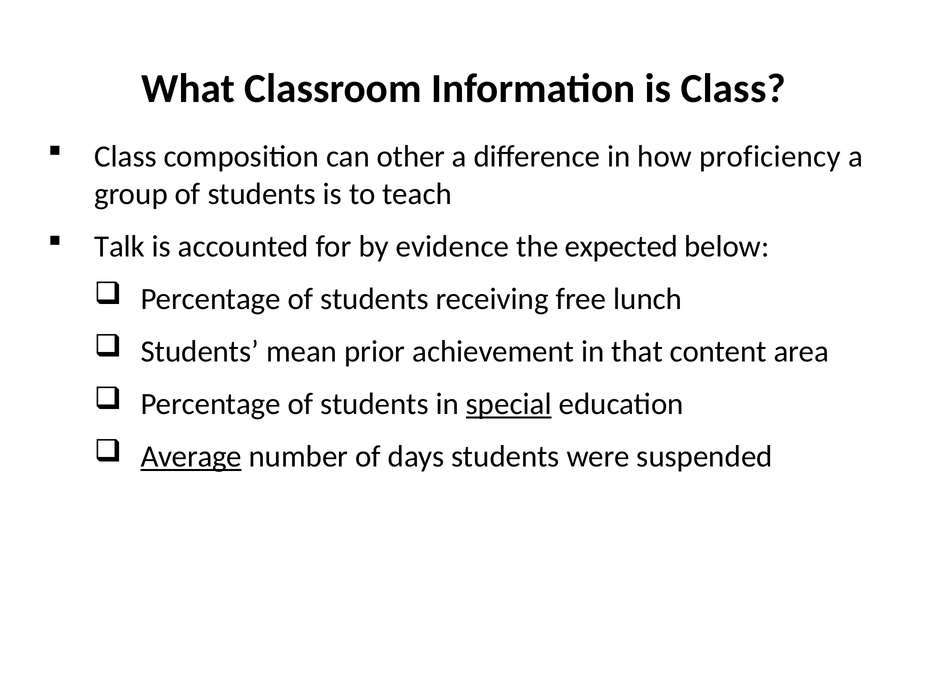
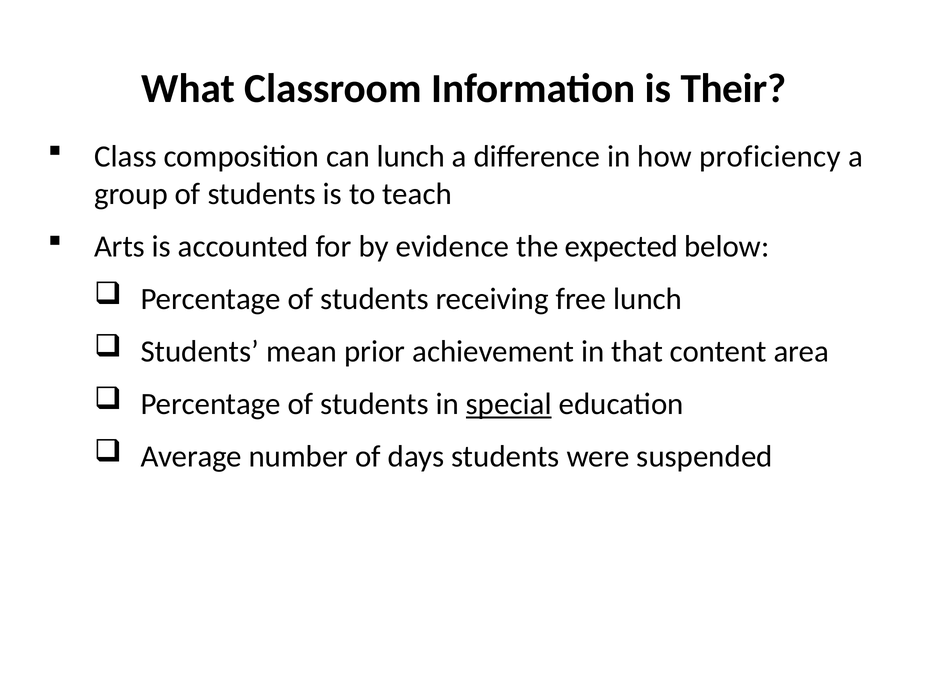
is Class: Class -> Their (733, 89)
can other: other -> lunch (411, 157)
Talk: Talk -> Arts (119, 246)
Average underline: present -> none (191, 457)
